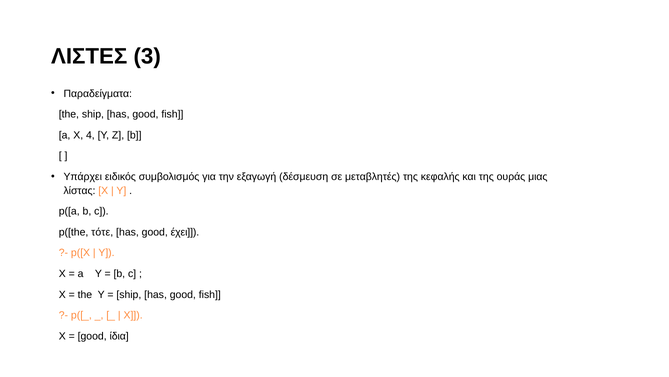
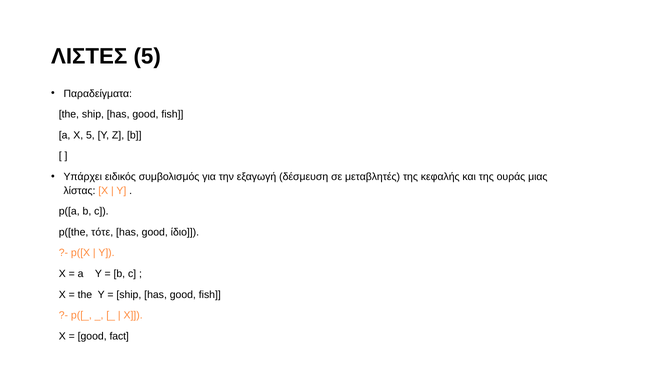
ΛΙΣΤΕΣ 3: 3 -> 5 (147, 56)
X 4: 4 -> 5 (90, 135)
έχει: έχει -> ίδιο (185, 232)
ίδια: ίδια -> fact (119, 336)
